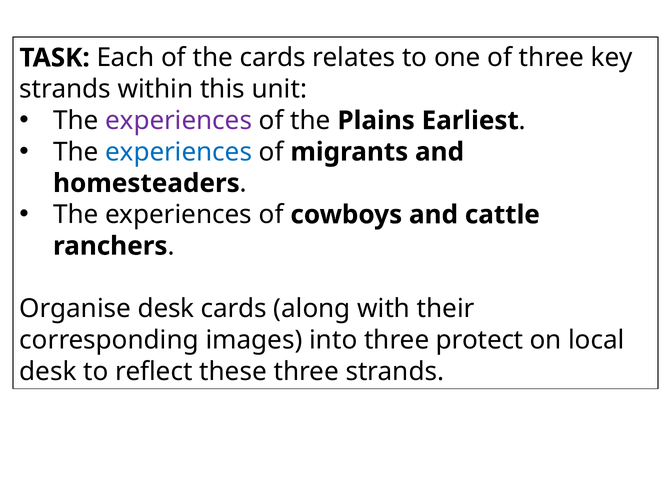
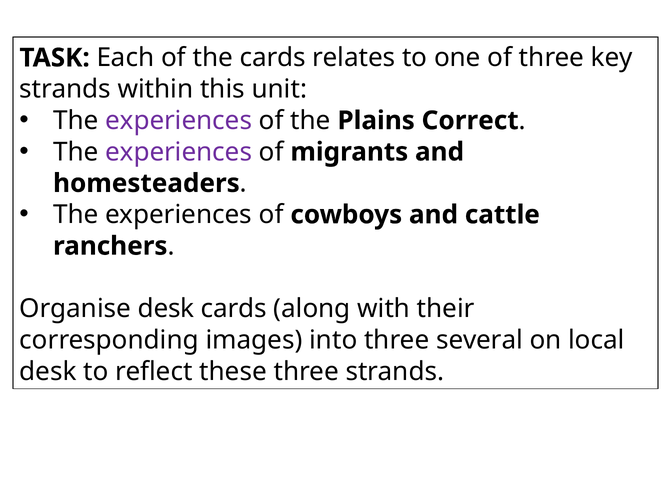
Earliest: Earliest -> Correct (470, 121)
experiences colour: blue -> purple (179, 152)
protect: protect -> several (480, 340)
